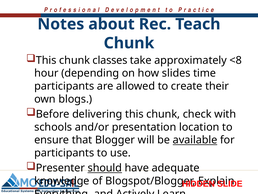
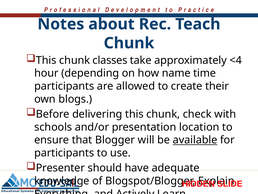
<8: <8 -> <4 (236, 60)
slides: slides -> name (176, 73)
should underline: present -> none (105, 168)
